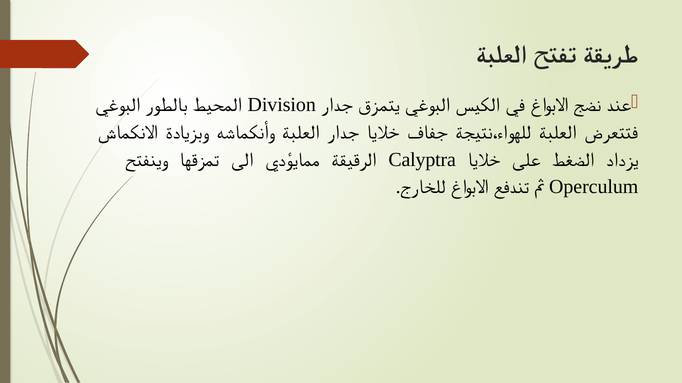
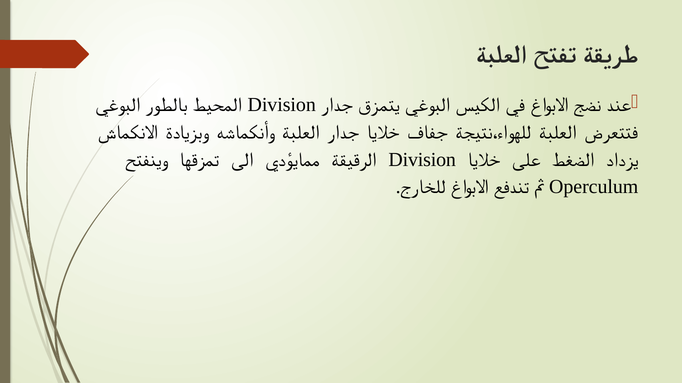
Calyptra: Calyptra -> Division (422, 160)
